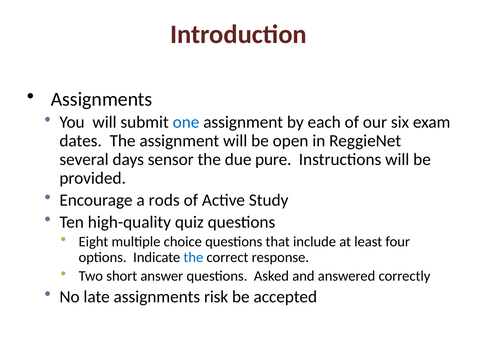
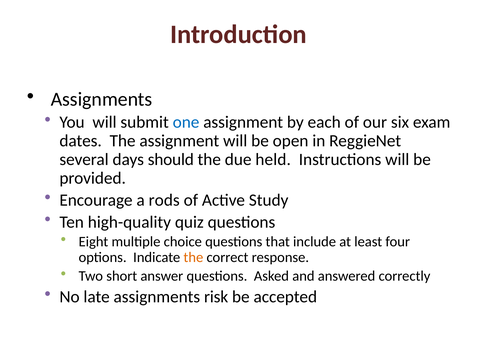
sensor: sensor -> should (171, 159)
pure: pure -> held (273, 159)
the colour: blue -> orange (193, 257)
